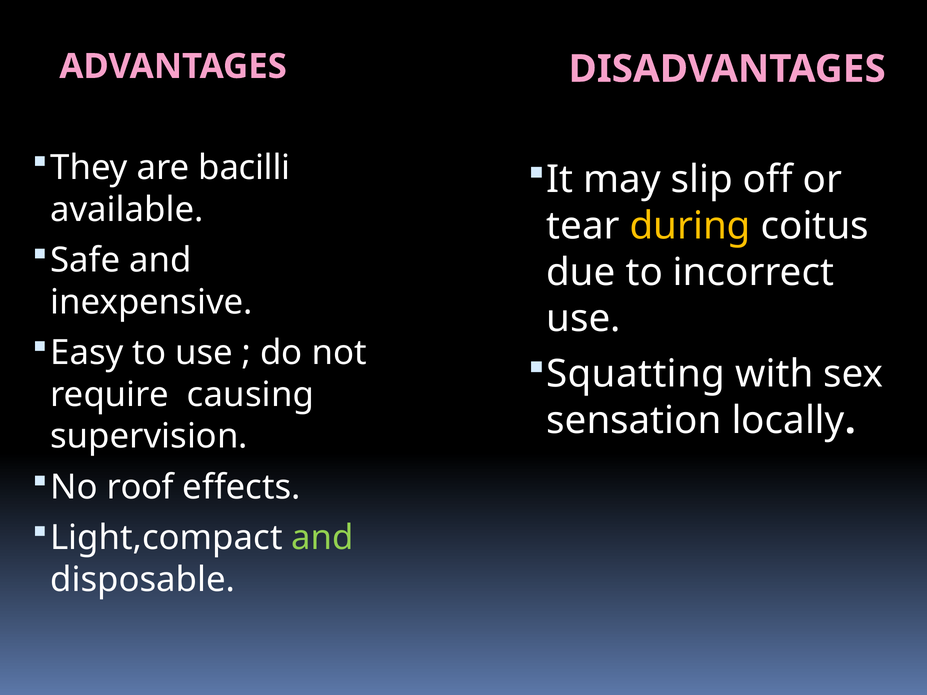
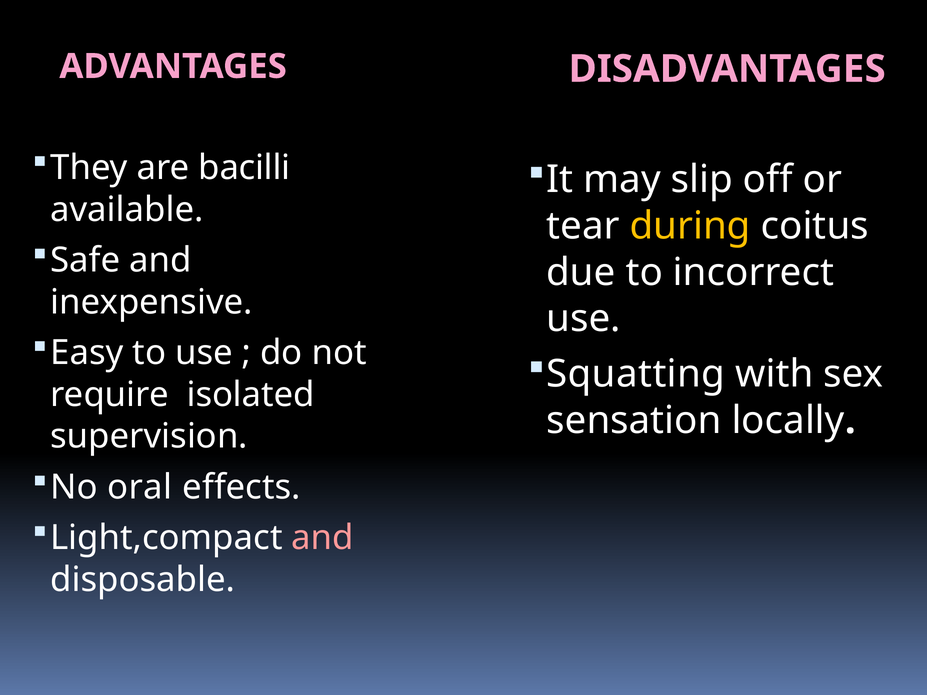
causing: causing -> isolated (251, 395)
roof: roof -> oral (140, 487)
and colour: light green -> pink (323, 538)
